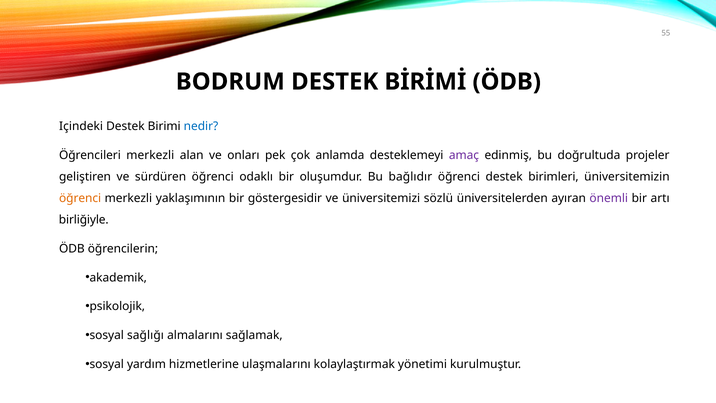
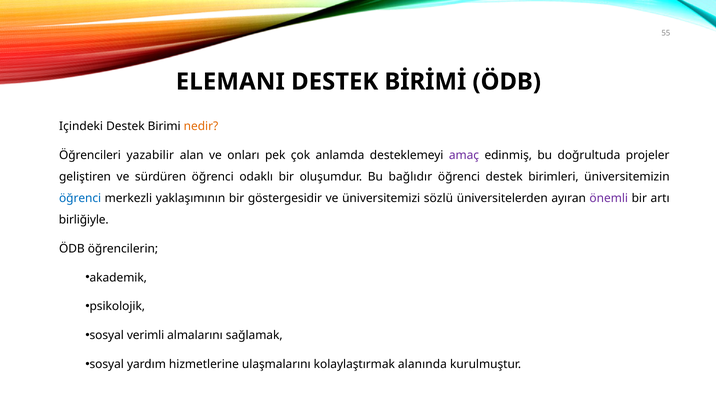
BODRUM: BODRUM -> ELEMANI (230, 82)
nedir colour: blue -> orange (201, 126)
Öğrencileri merkezli: merkezli -> yazabilir (150, 155)
öğrenci colour: orange -> blue (80, 198)
sağlığı: sağlığı -> verimli (146, 335)
yönetimi: yönetimi -> alanında (422, 364)
